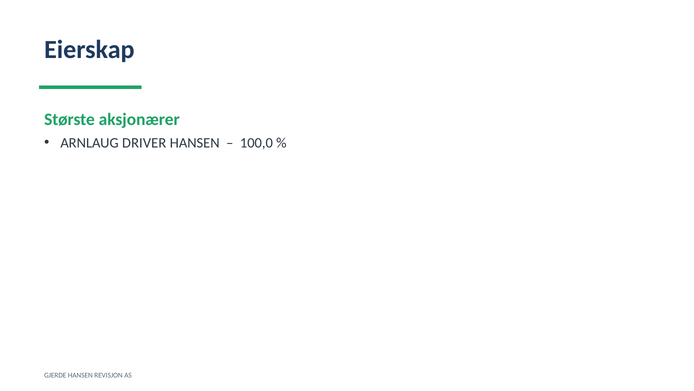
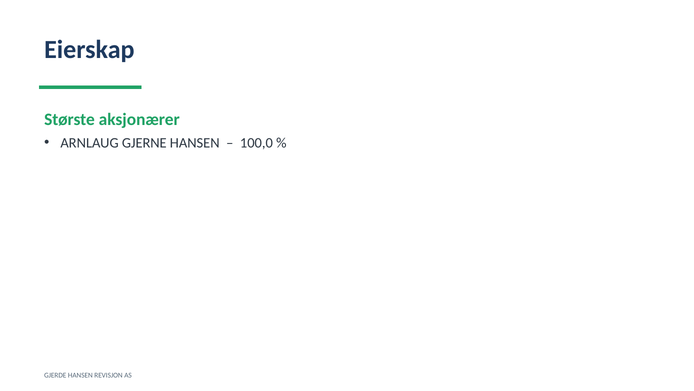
DRIVER: DRIVER -> GJERNE (144, 143)
